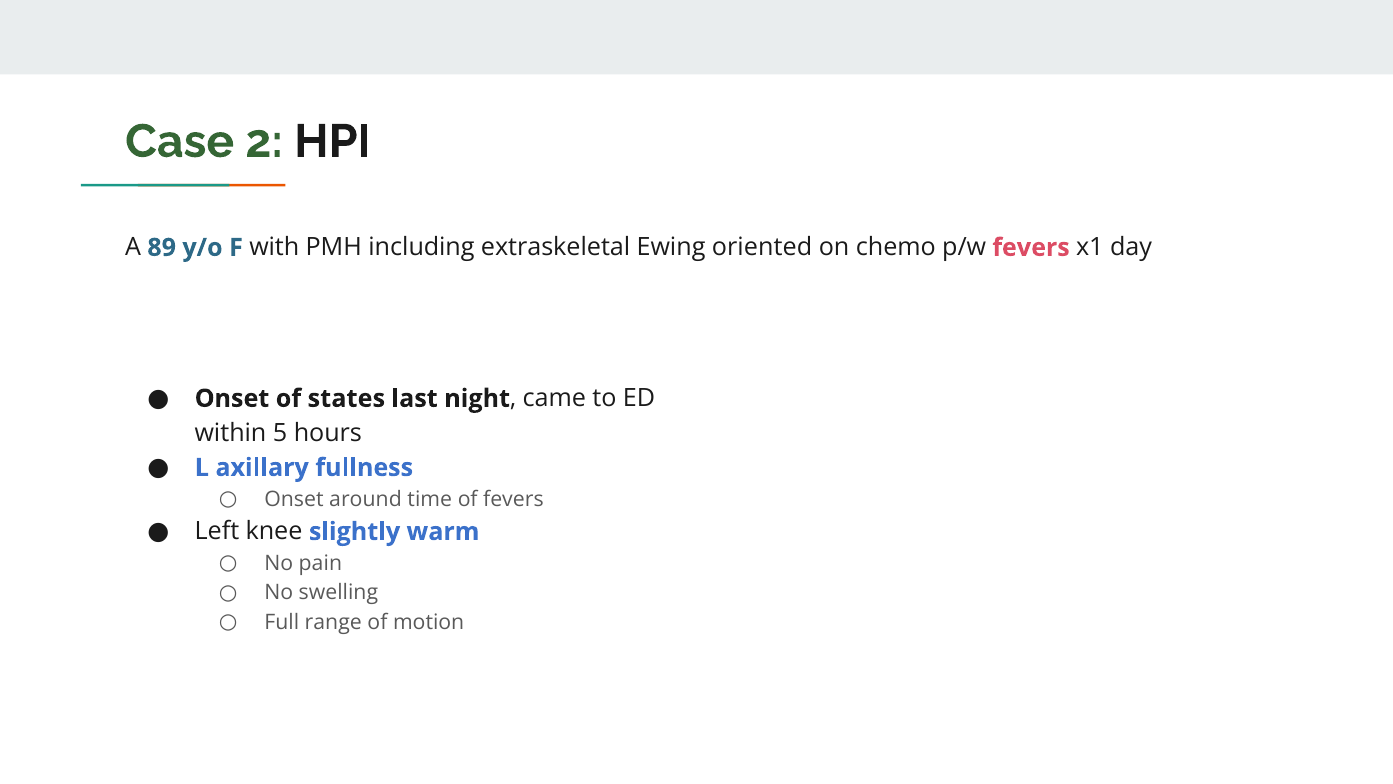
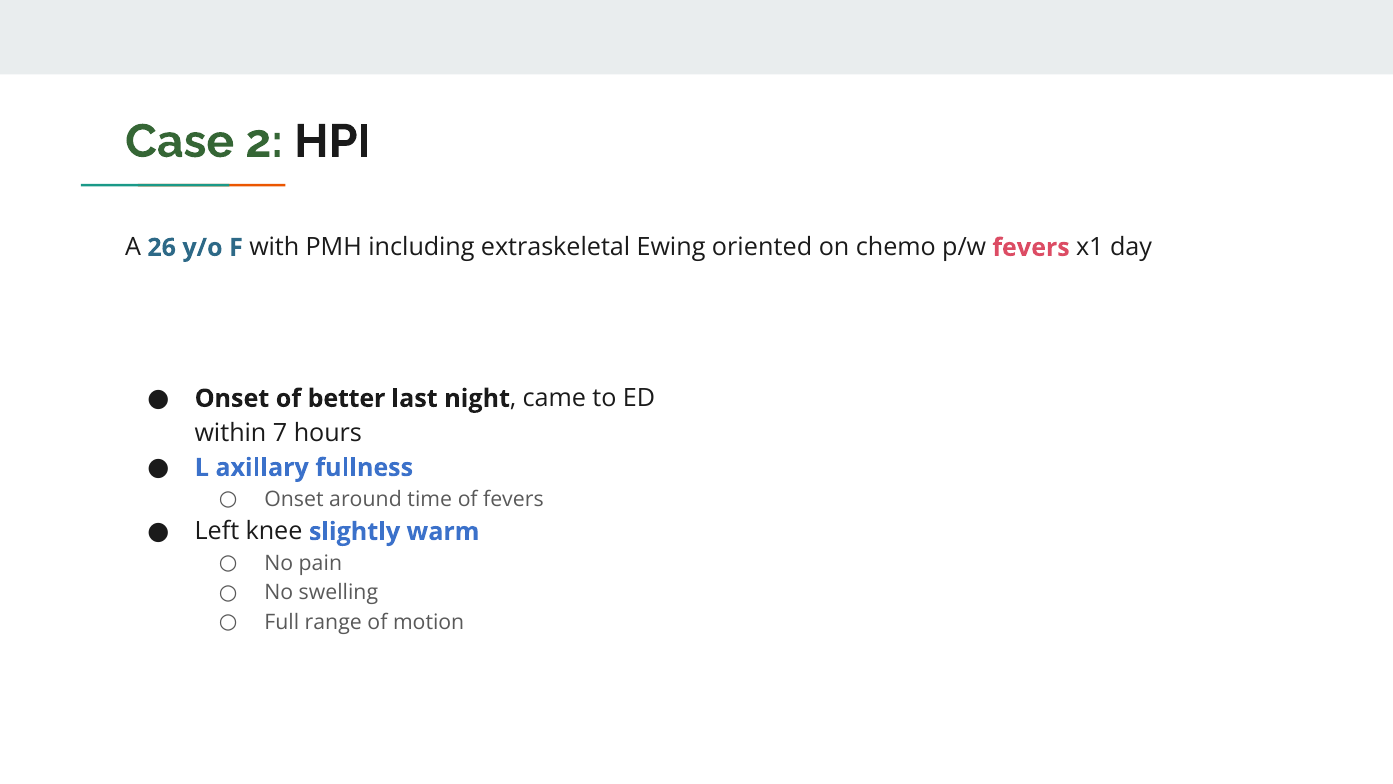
89: 89 -> 26 (162, 247)
states: states -> better (346, 398)
5: 5 -> 7 (280, 433)
